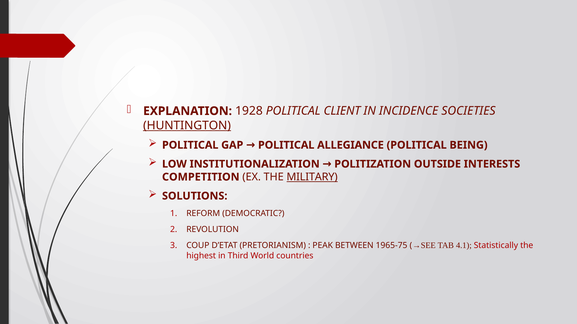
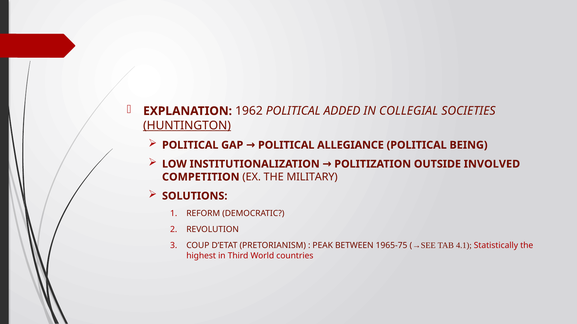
1928: 1928 -> 1962 (249, 111)
CLIENT: CLIENT -> ADDED (342, 111)
INCIDENCE: INCIDENCE -> COLLEGIAL (409, 111)
INTERESTS: INTERESTS -> INVOLVED (492, 164)
MILITARY underline: present -> none (312, 177)
